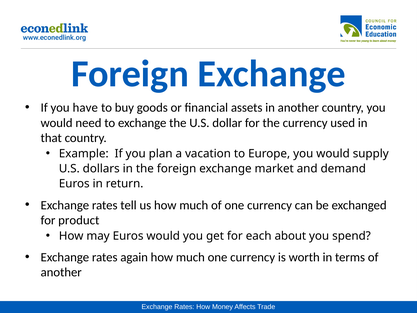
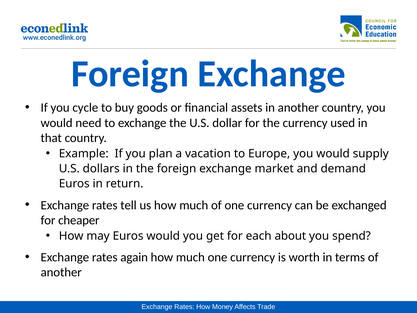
have: have -> cycle (85, 108)
product: product -> cheaper (79, 220)
